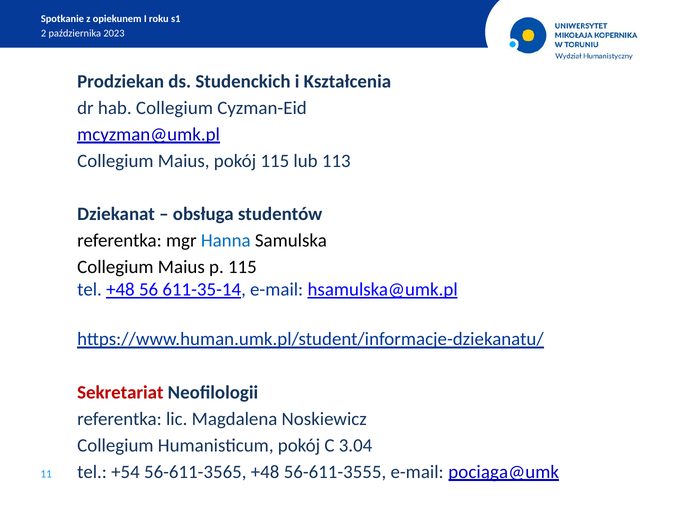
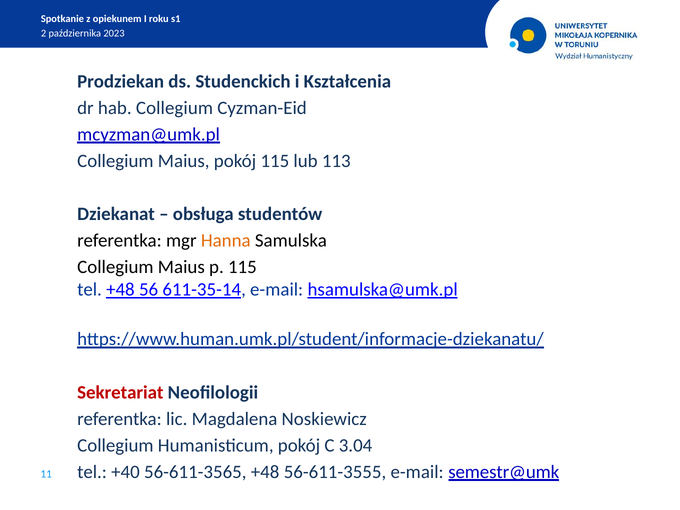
Hanna colour: blue -> orange (226, 241)
+54: +54 -> +40 (125, 472)
pociąga@umk: pociąga@umk -> semestr@umk (504, 472)
